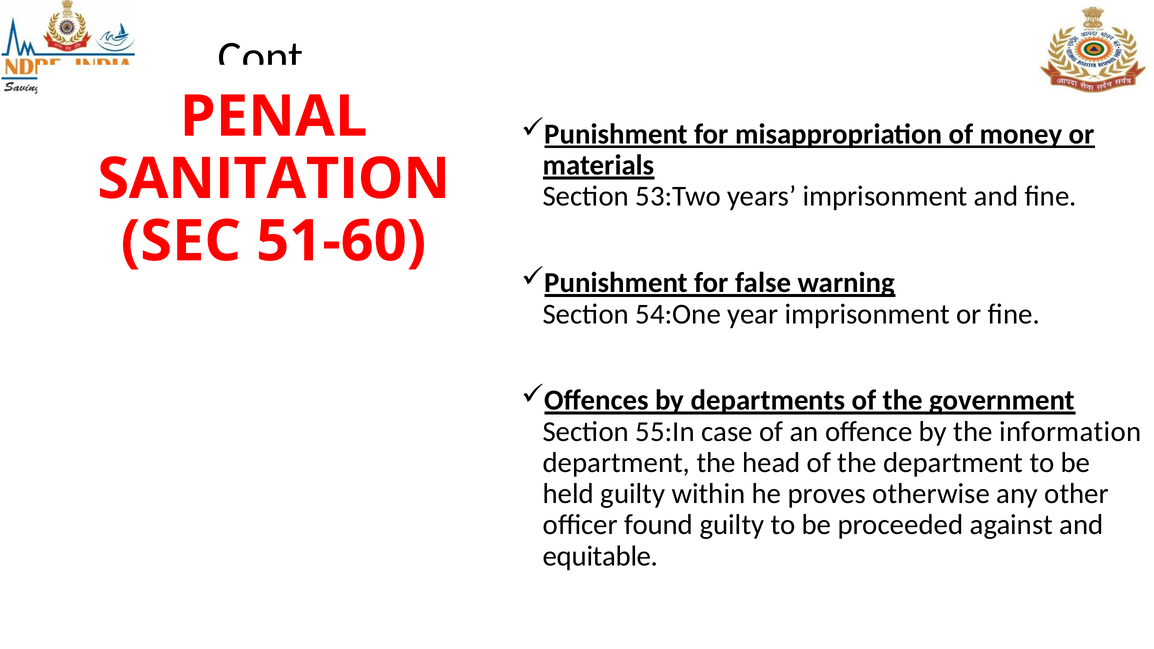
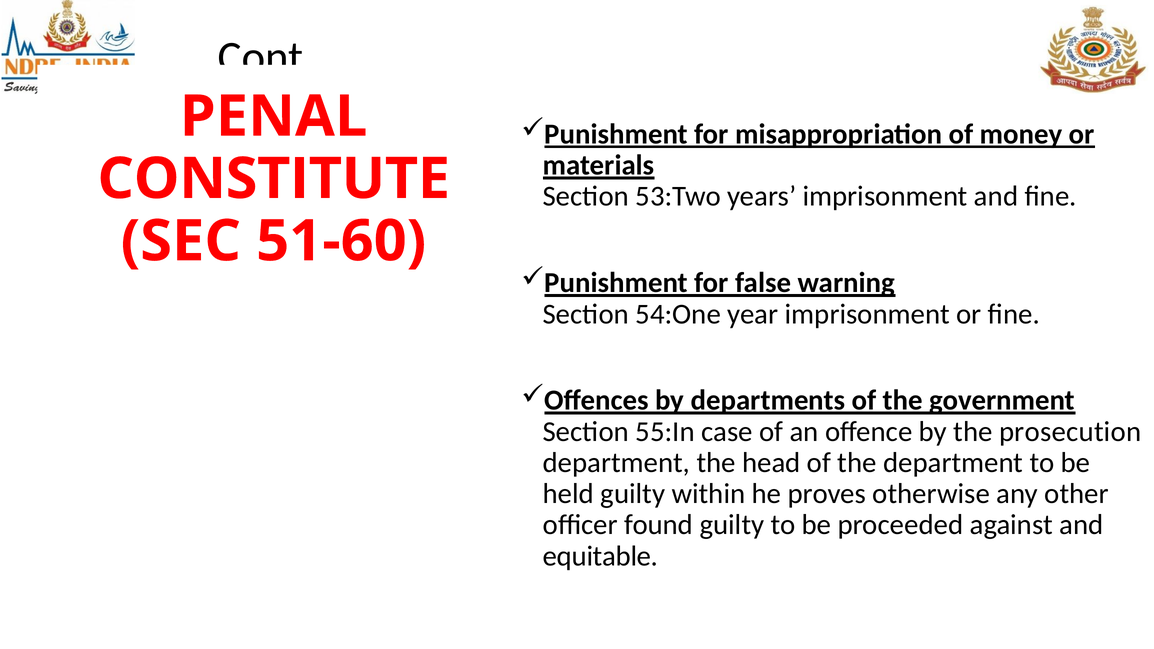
SANITATION: SANITATION -> CONSTITUTE (274, 179)
information: information -> prosecution (1070, 432)
